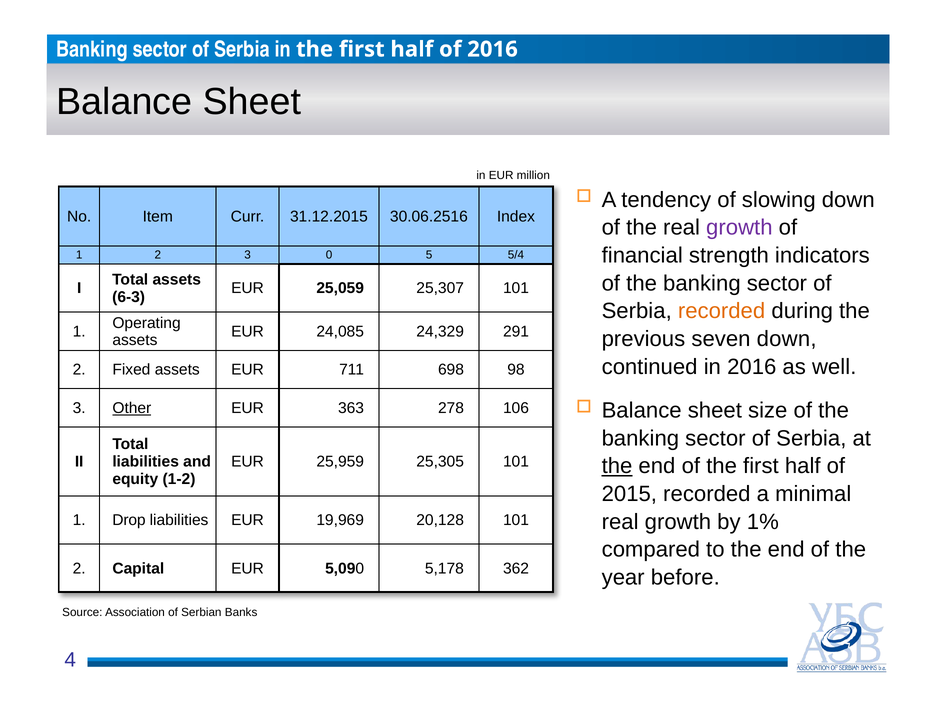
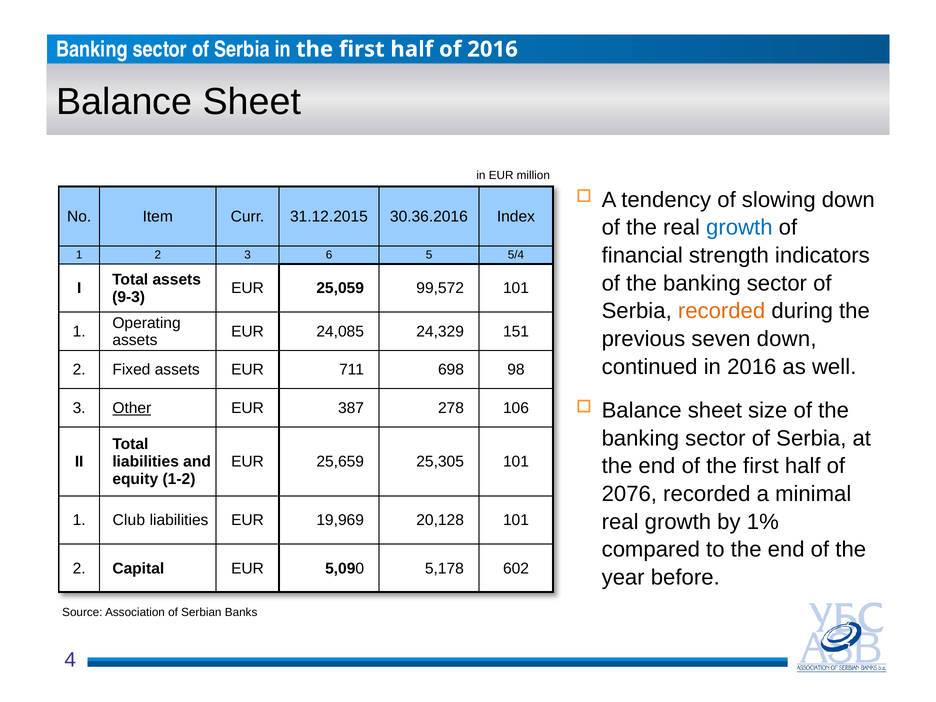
30.06.2516: 30.06.2516 -> 30.36.2016 (429, 216)
growth colour: purple -> blue (739, 228)
0: 0 -> 6 (329, 255)
25,307: 25,307 -> 99,572 (440, 288)
6-3: 6-3 -> 9-3 (129, 297)
291: 291 -> 151 (516, 332)
363: 363 -> 387 (351, 408)
25,959: 25,959 -> 25,659 (340, 462)
the underline: present -> none (617, 466)
2015: 2015 -> 2076 (629, 494)
Drop: Drop -> Club (129, 520)
362: 362 -> 602 (516, 568)
